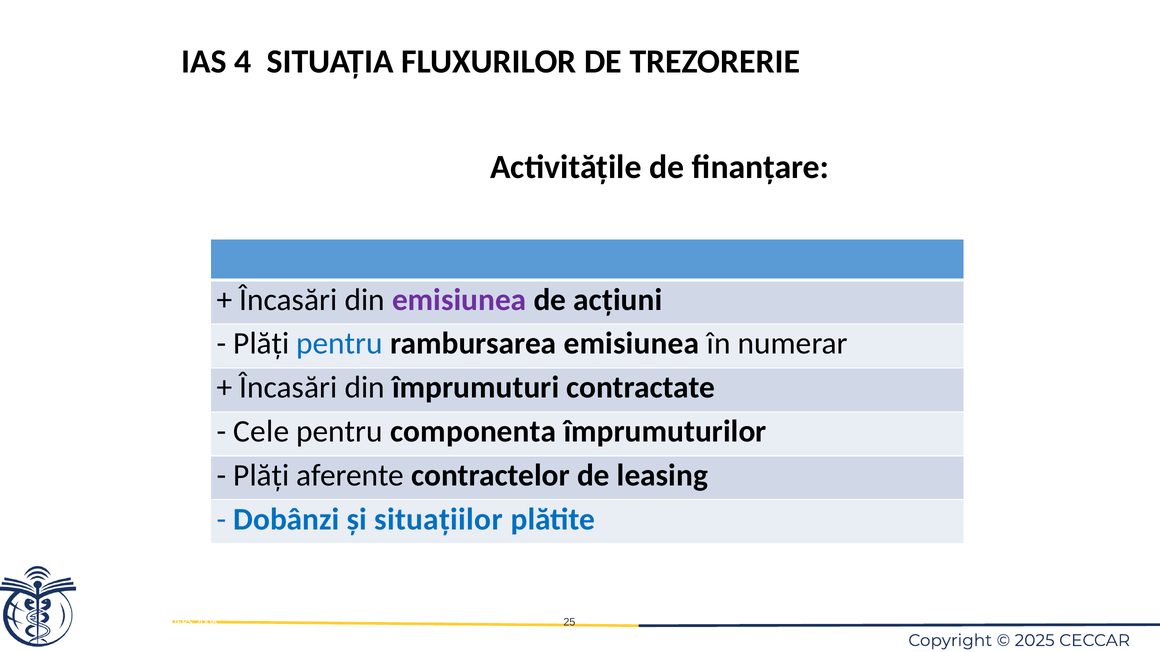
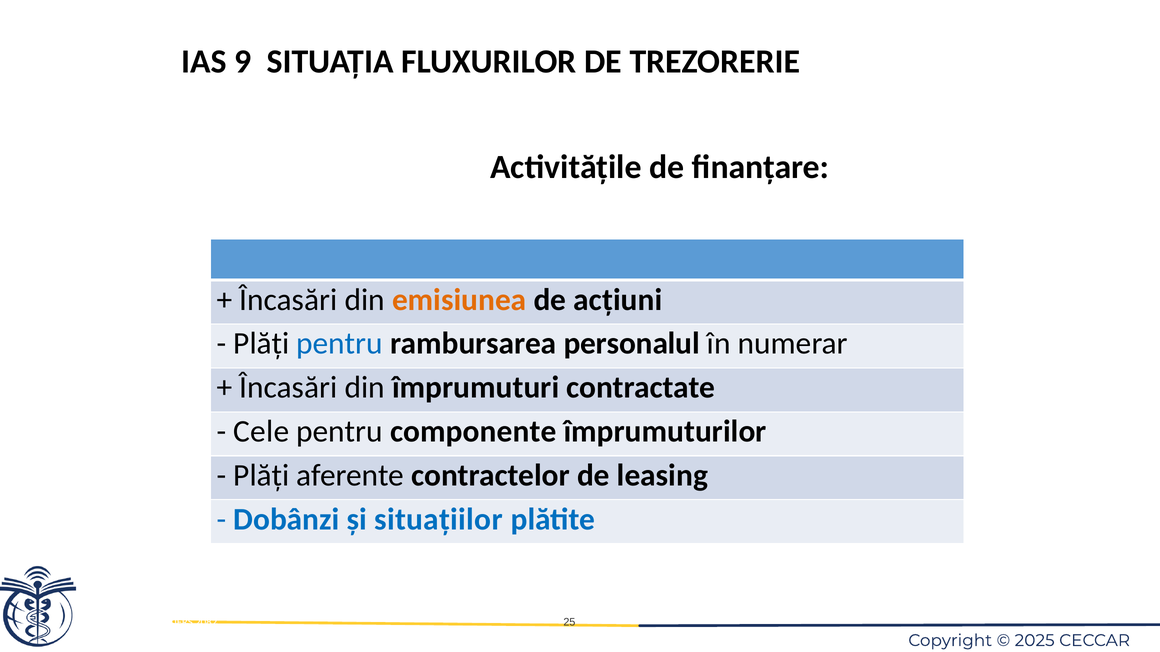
4: 4 -> 9 (243, 62)
emisiunea colour: purple -> orange (459, 300)
rambursarea emisiunea: emisiunea -> personalul (632, 344)
componenta: componenta -> componente (473, 432)
2008: 2008 -> 2082 (206, 623)
